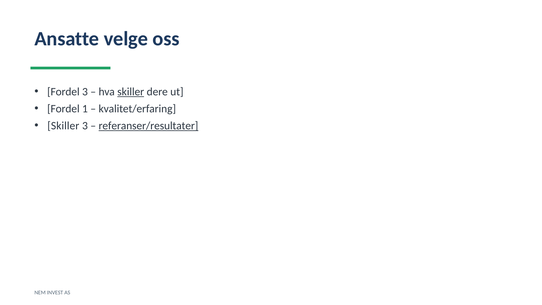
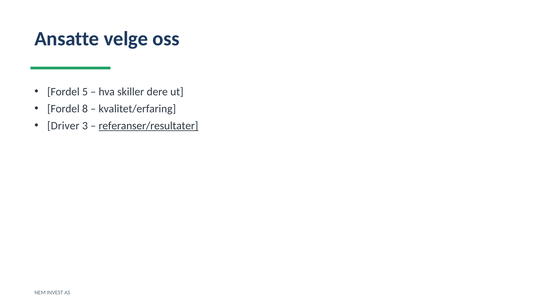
Fordel 3: 3 -> 5 (85, 92)
skiller underline: present -> none (131, 92)
1: 1 -> 8 (85, 109)
Skiller: Skiller -> Driver (63, 126)
